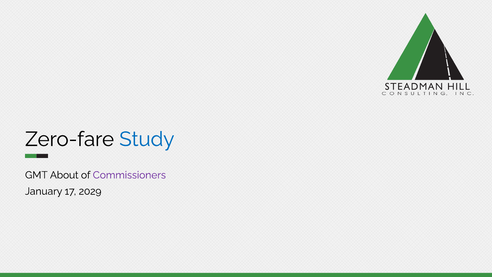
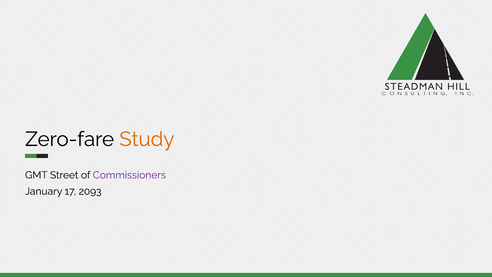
Study colour: blue -> orange (147, 139)
About: About -> Street (64, 175)
2029: 2029 -> 2093 (90, 191)
